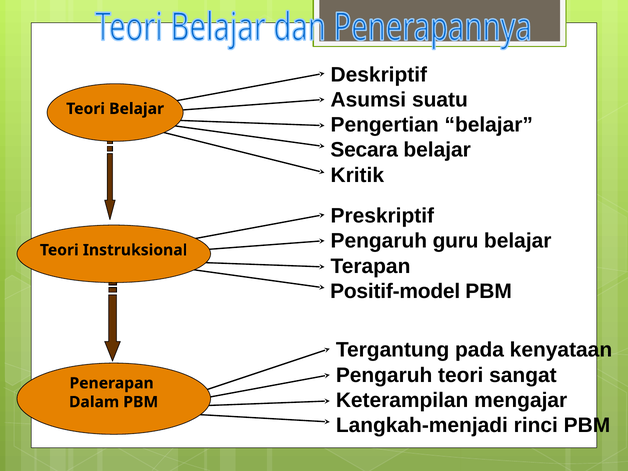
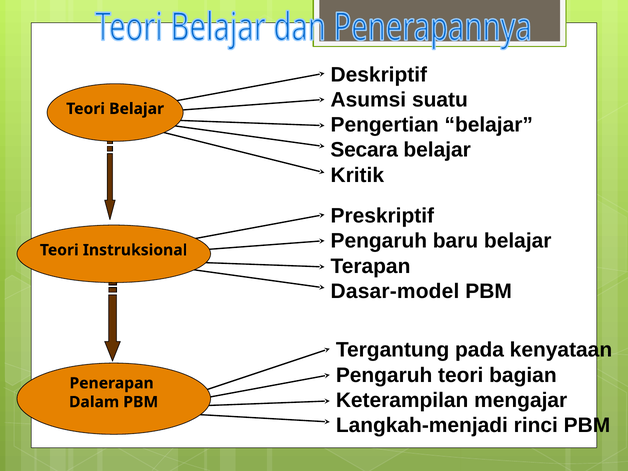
guru: guru -> baru (455, 241)
Positif-model: Positif-model -> Dasar-model (395, 291)
sangat: sangat -> bagian (523, 375)
